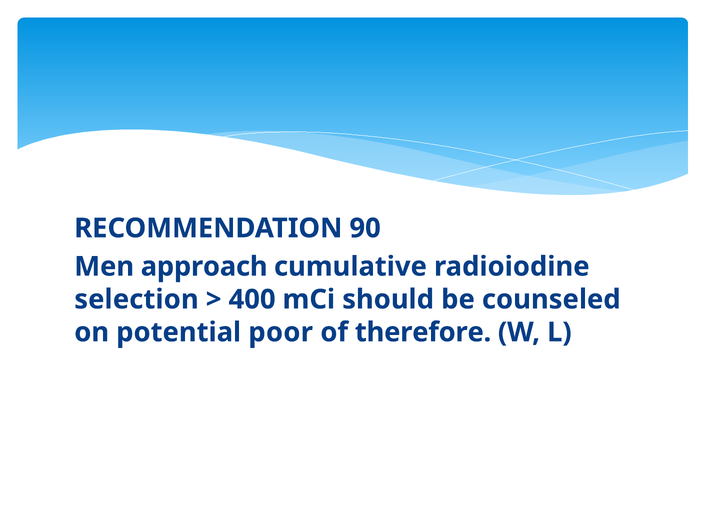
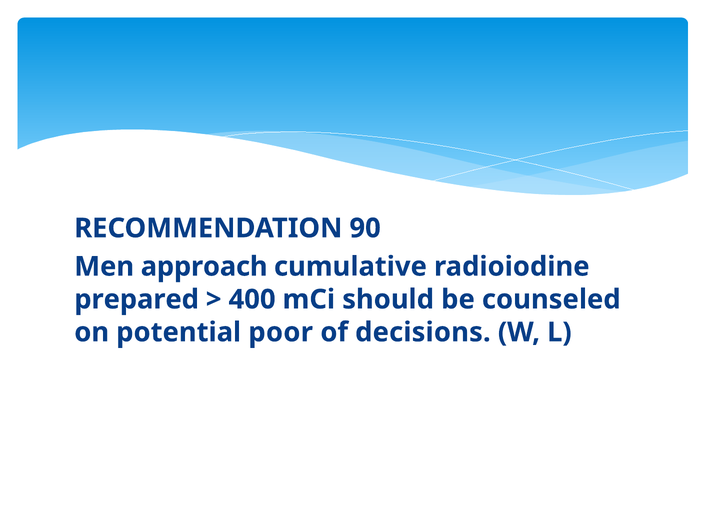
selection: selection -> prepared (137, 299)
therefore: therefore -> decisions (423, 332)
